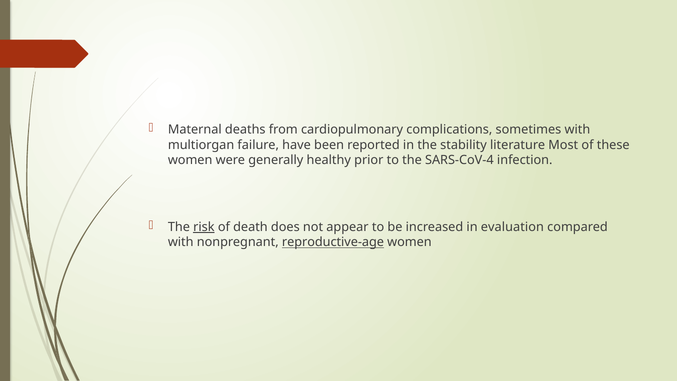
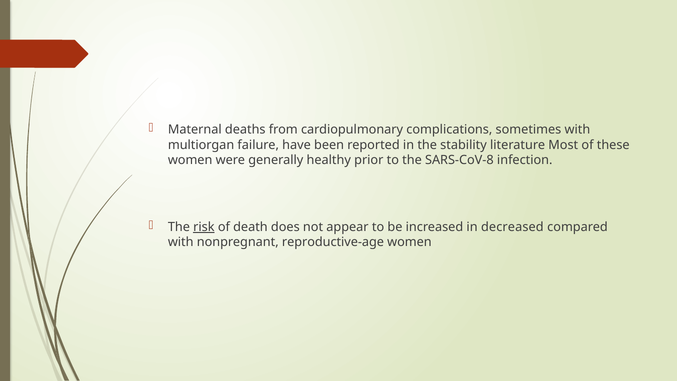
SARS-CoV-4: SARS-CoV-4 -> SARS-CoV-8 (459, 160)
evaluation: evaluation -> decreased (512, 227)
reproductive-age underline: present -> none (333, 242)
